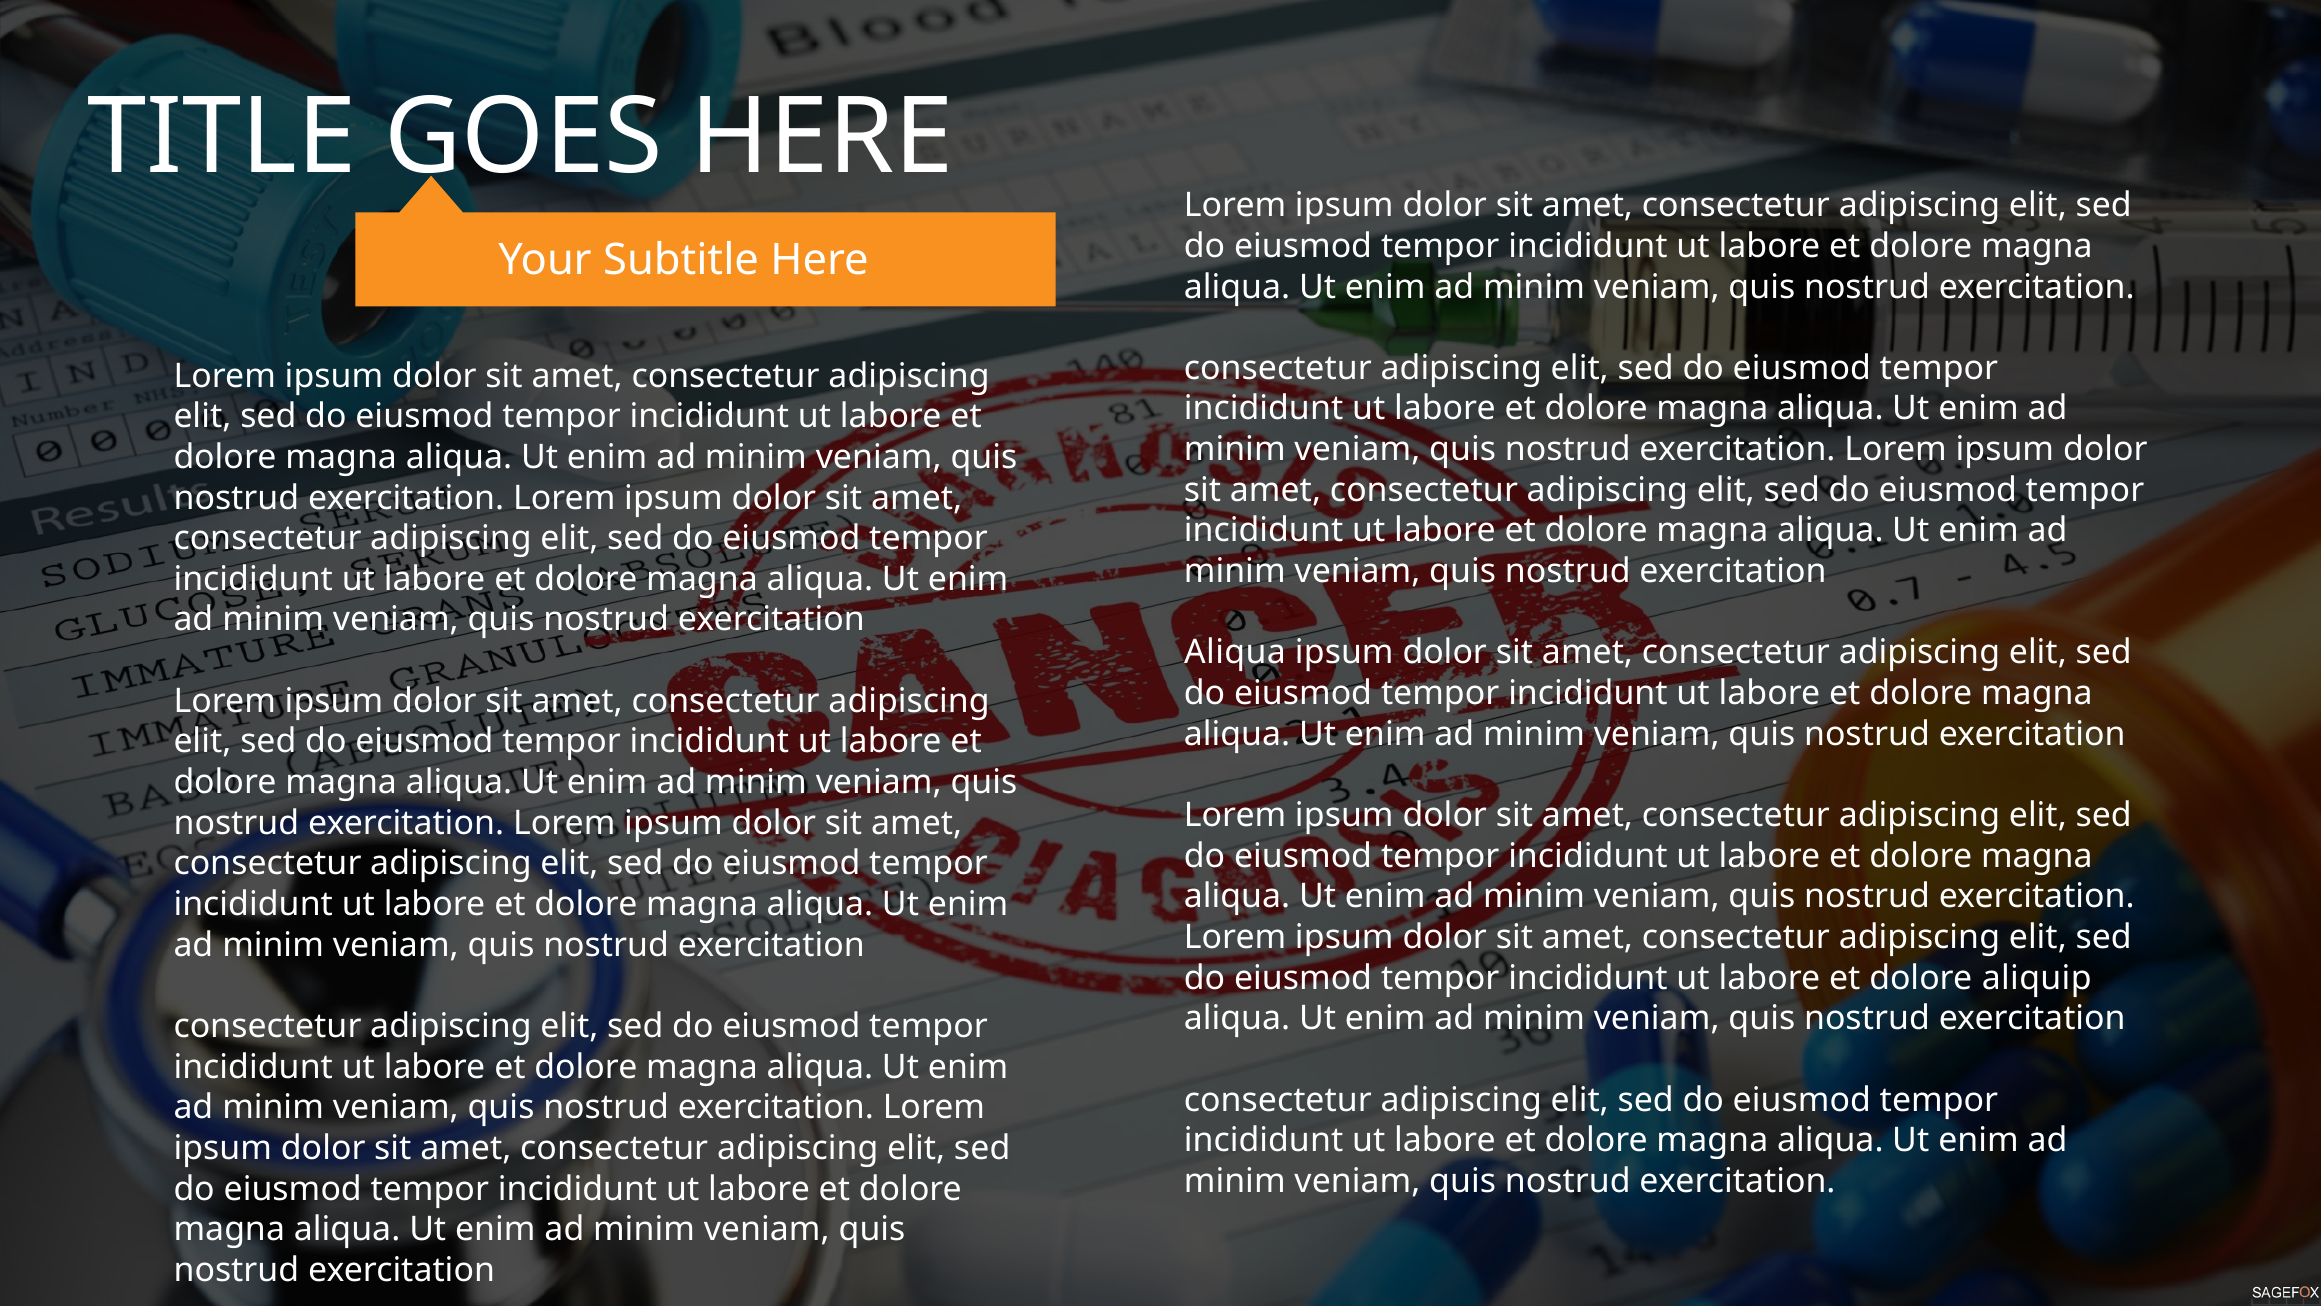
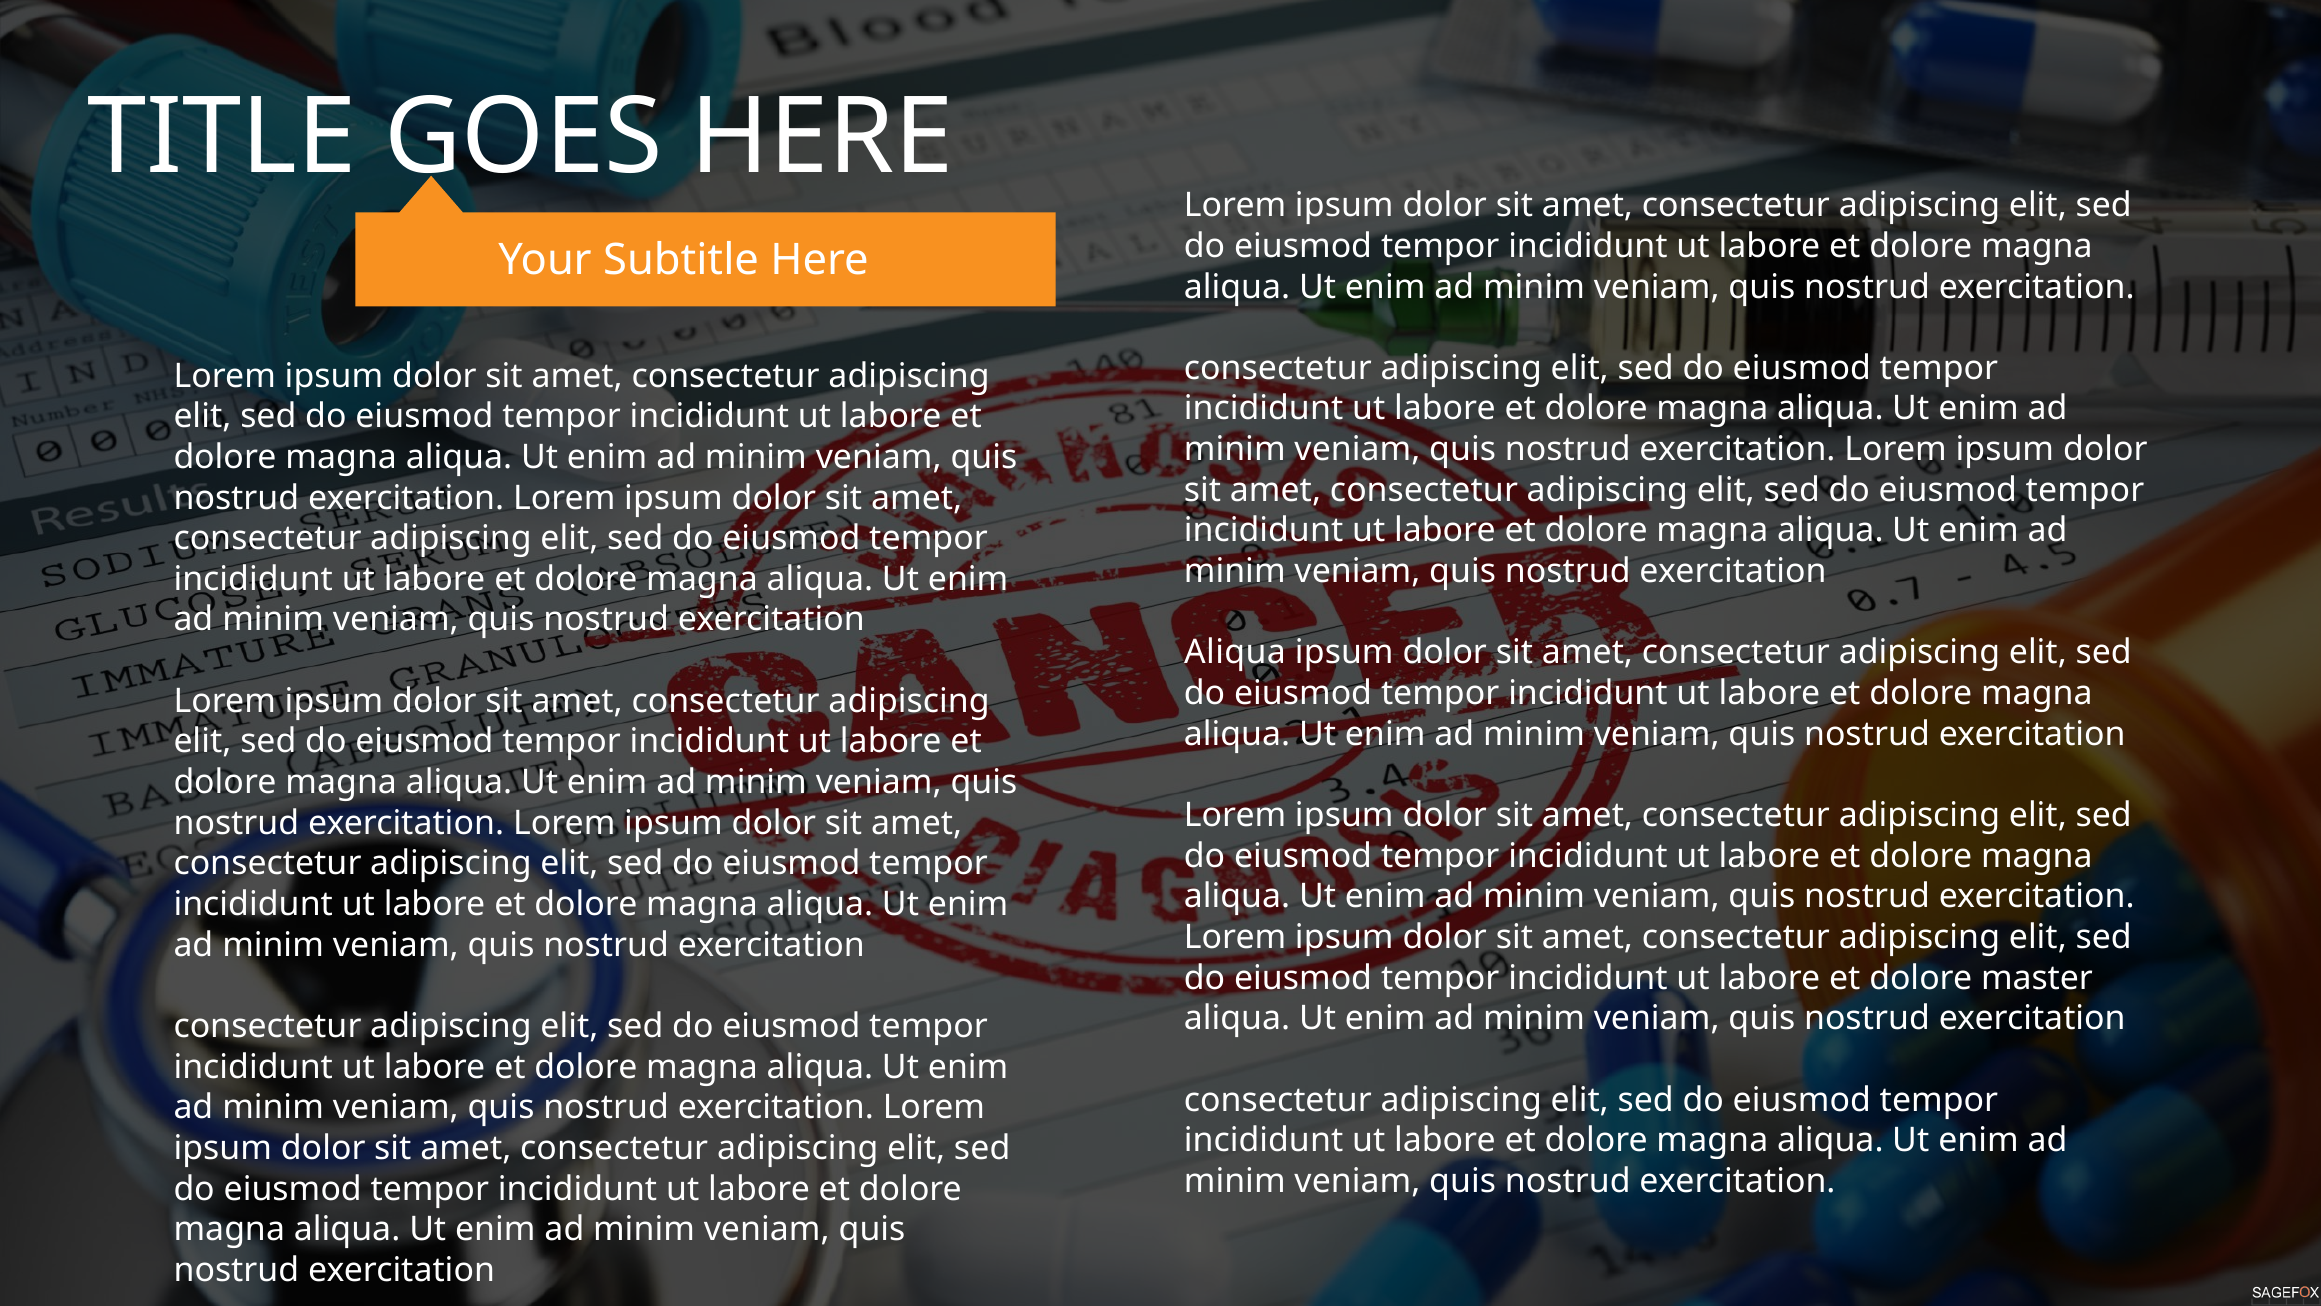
aliquip: aliquip -> master (2037, 978)
